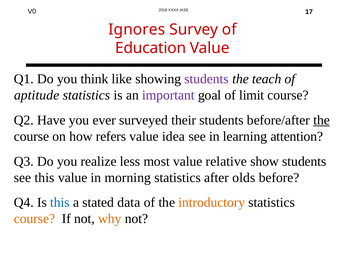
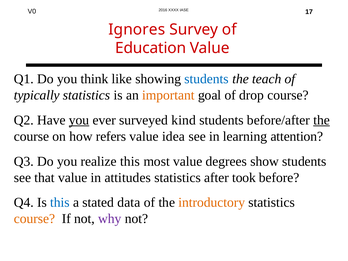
students colour: purple -> blue (207, 79)
aptitude: aptitude -> typically (37, 95)
important colour: purple -> orange (168, 95)
limit: limit -> drop (252, 95)
you underline: none -> present (79, 120)
their: their -> kind (184, 120)
realize less: less -> this (130, 161)
relative: relative -> degrees (226, 161)
see this: this -> that (45, 178)
morning: morning -> attitudes (128, 178)
olds: olds -> took (244, 178)
why colour: orange -> purple (110, 219)
